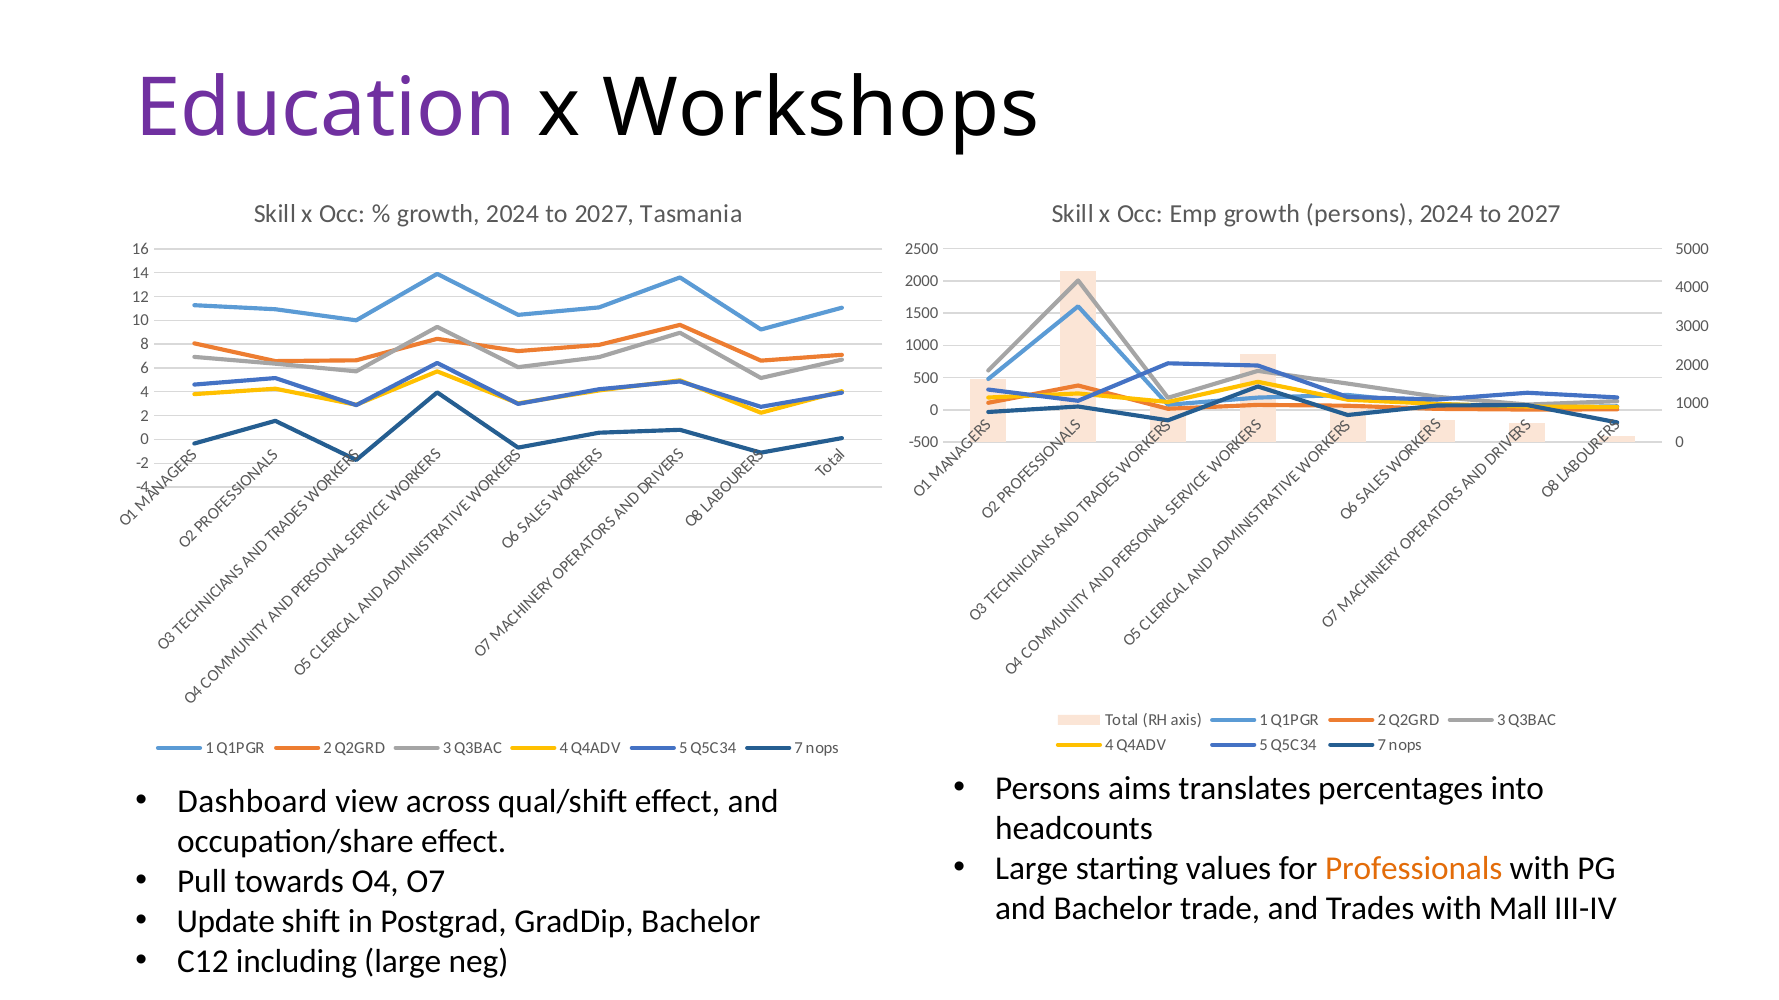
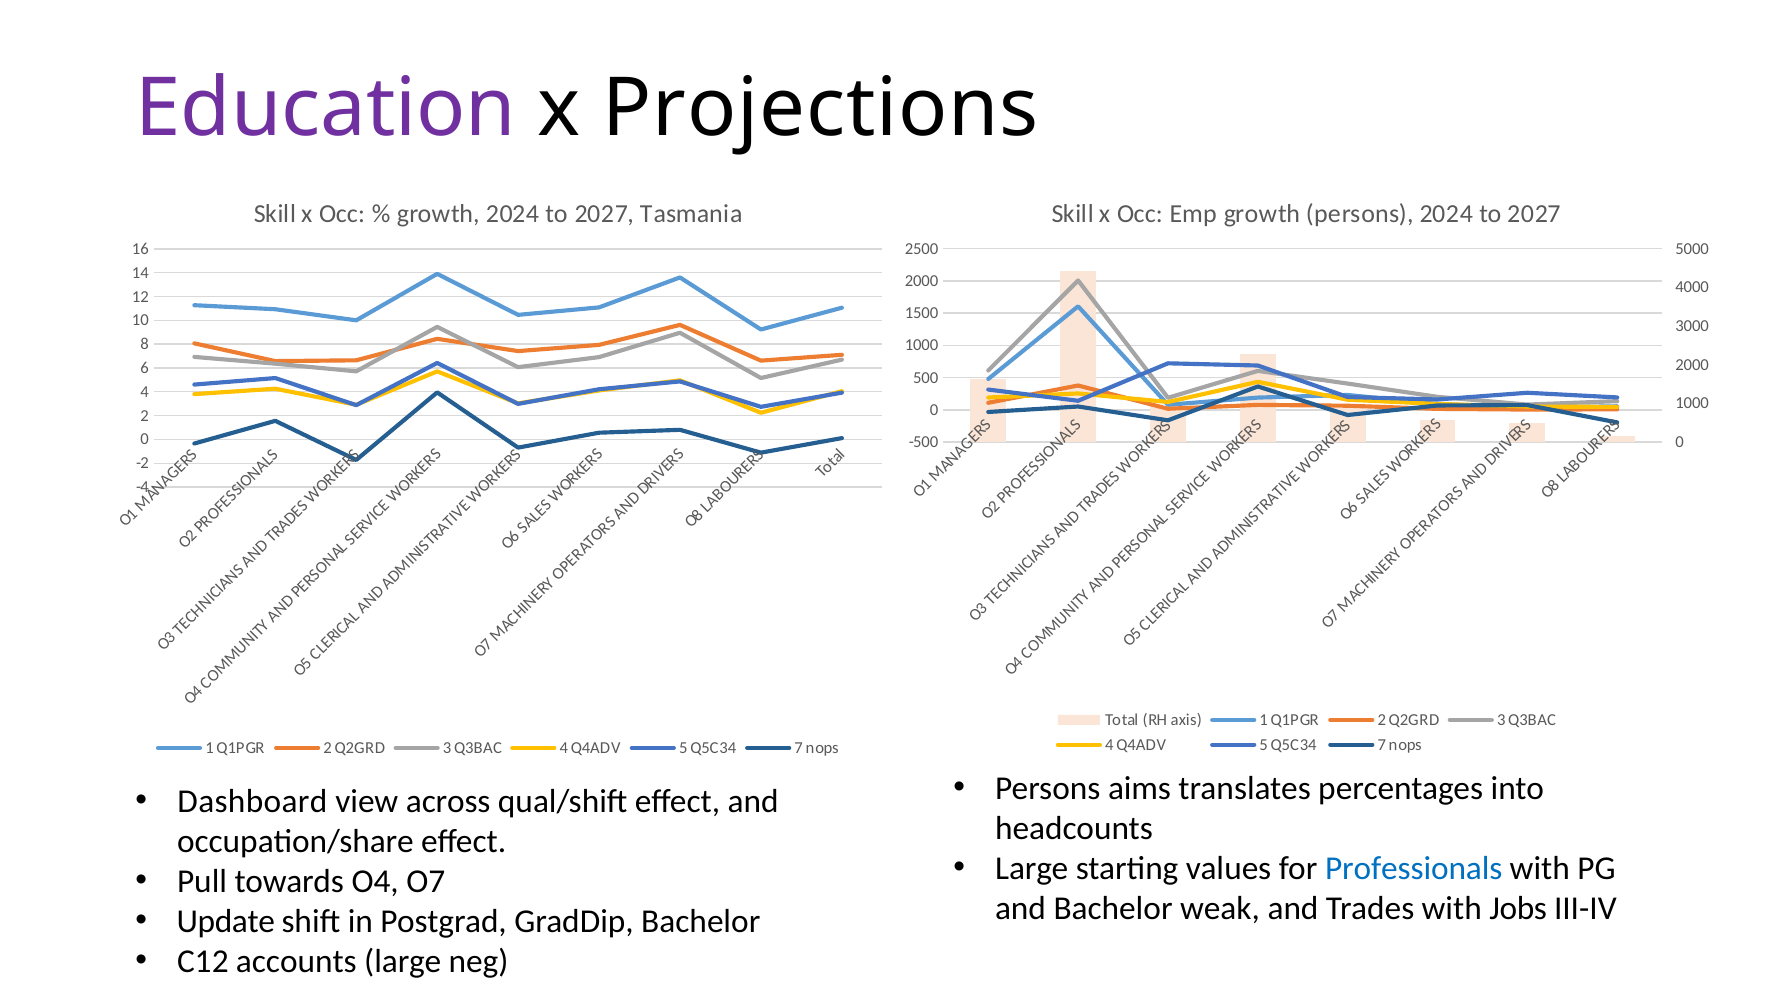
Workshops: Workshops -> Projections (821, 109)
Professionals colour: orange -> blue (1414, 869)
trade: trade -> weak (1220, 909)
Mall: Mall -> Jobs (1518, 909)
including: including -> accounts (296, 962)
